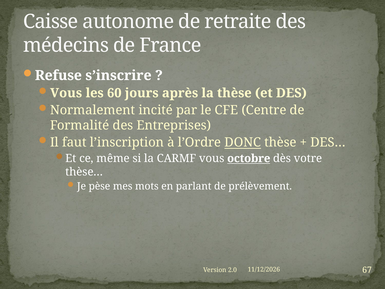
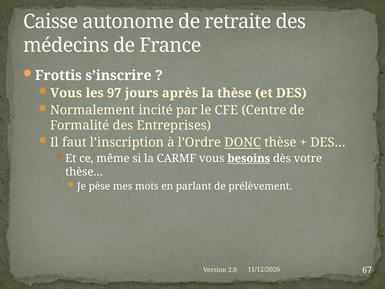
Refuse: Refuse -> Frottis (58, 75)
60: 60 -> 97 (114, 93)
octobre: octobre -> besoins (249, 158)
